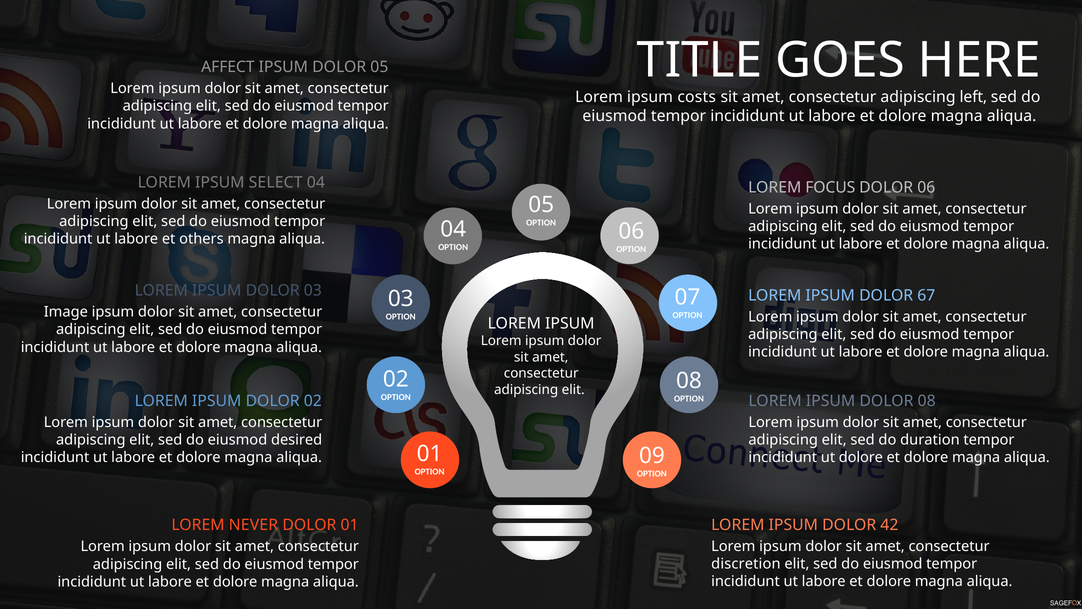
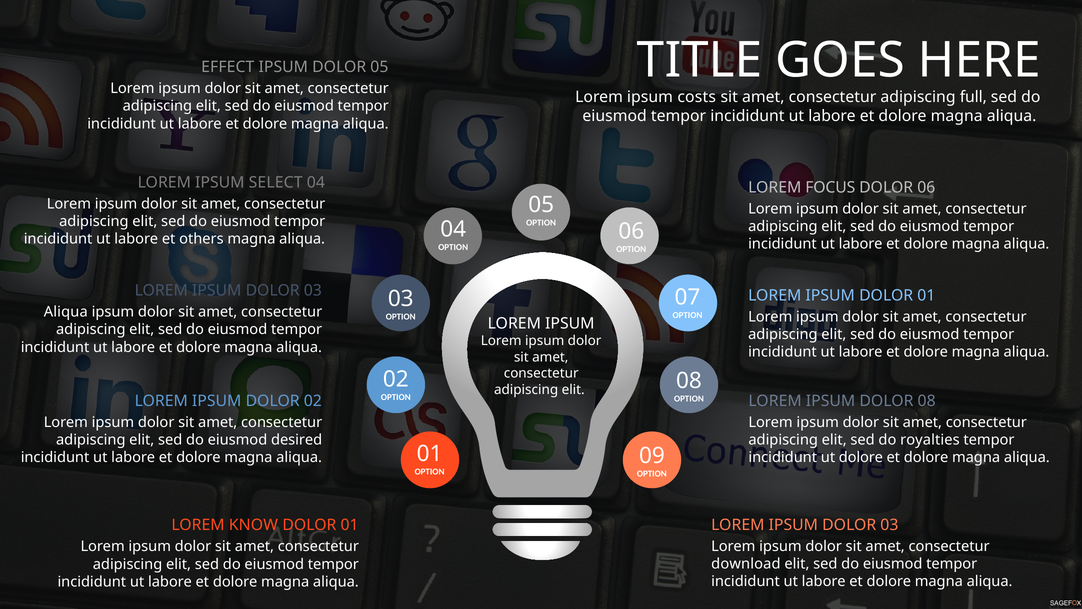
AFFECT: AFFECT -> EFFECT (228, 67)
left: left -> full (973, 97)
IPSUM DOLOR 67: 67 -> 01 (926, 295)
Image: Image -> Aliqua (66, 312)
duration: duration -> royalties (930, 440)
42: 42 -> 03 (889, 525)
NEVER: NEVER -> KNOW (253, 525)
discretion: discretion -> download (746, 564)
